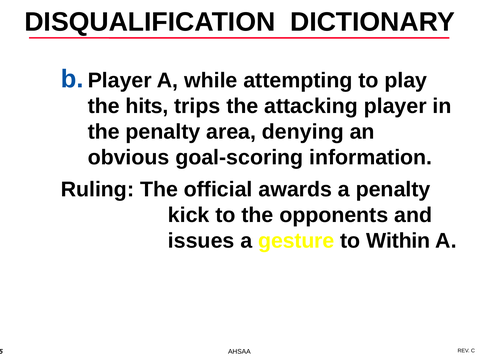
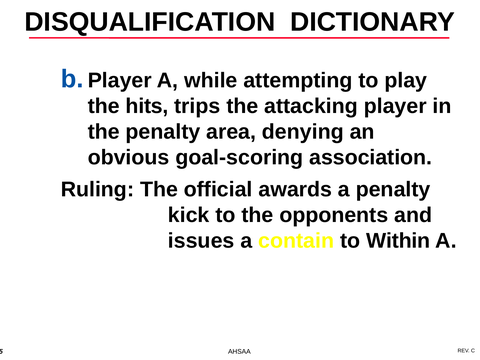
information: information -> association (371, 157)
gesture: gesture -> contain (296, 241)
